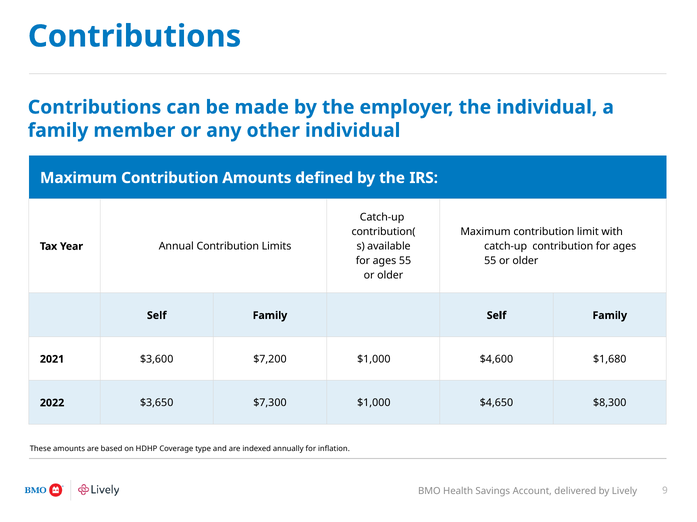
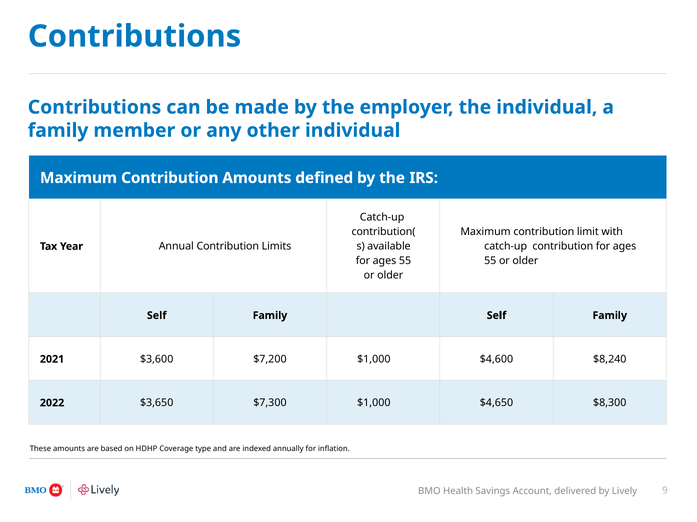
$1,680: $1,680 -> $8,240 (610, 360)
